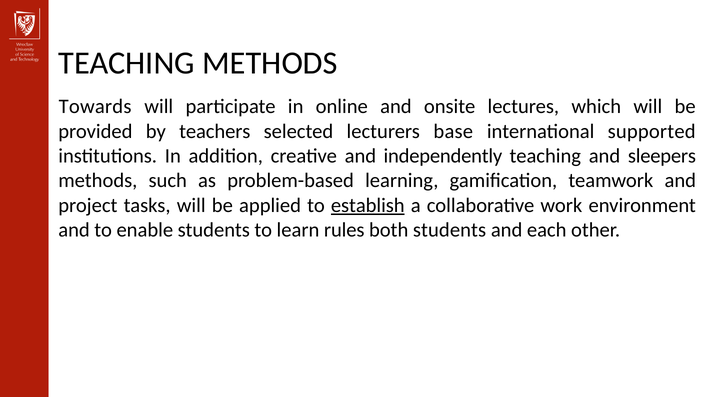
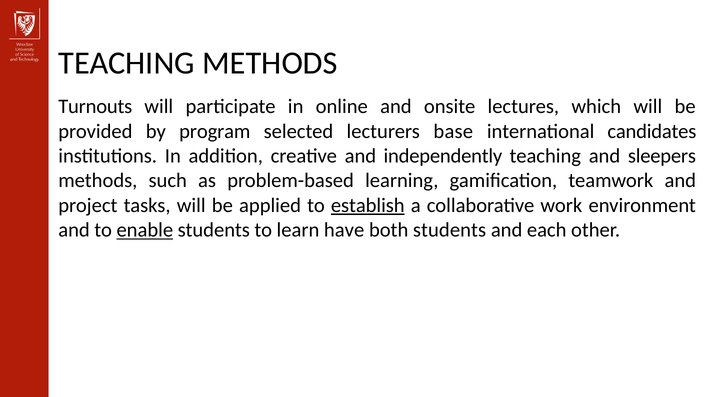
Towards: Towards -> Turnouts (95, 107)
teachers: teachers -> program (215, 131)
supported: supported -> candidates (652, 131)
enable underline: none -> present (145, 230)
rules: rules -> have (344, 230)
